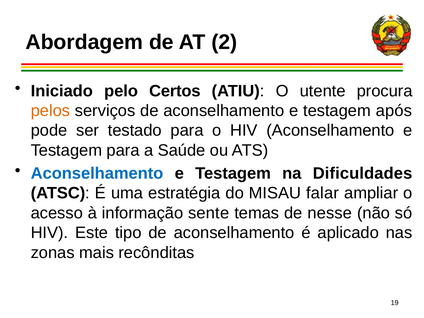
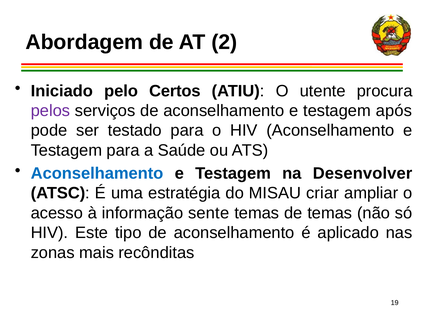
pelos colour: orange -> purple (50, 111)
Dificuldades: Dificuldades -> Desenvolver (363, 173)
falar: falar -> criar (323, 193)
de nesse: nesse -> temas (330, 213)
